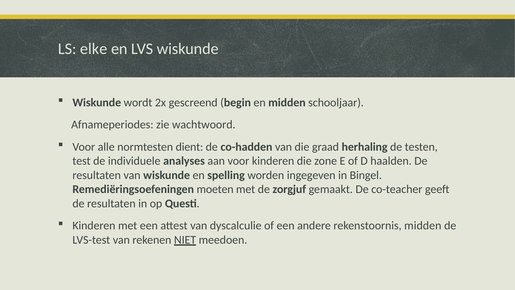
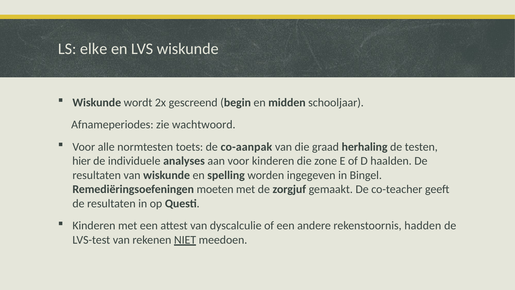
dient: dient -> toets (189, 147)
co-hadden: co-hadden -> co-aanpak (246, 147)
test: test -> hier (82, 161)
rekenstoornis midden: midden -> hadden (423, 225)
